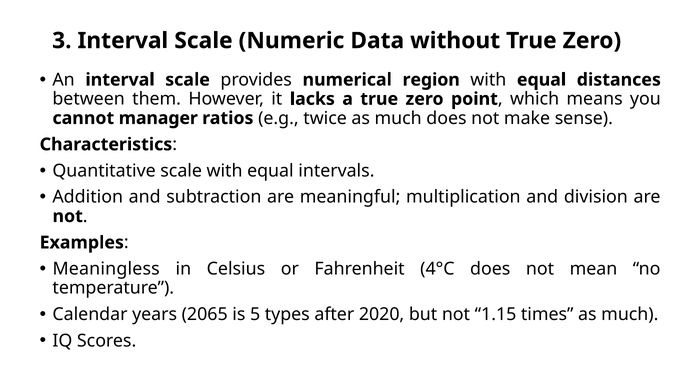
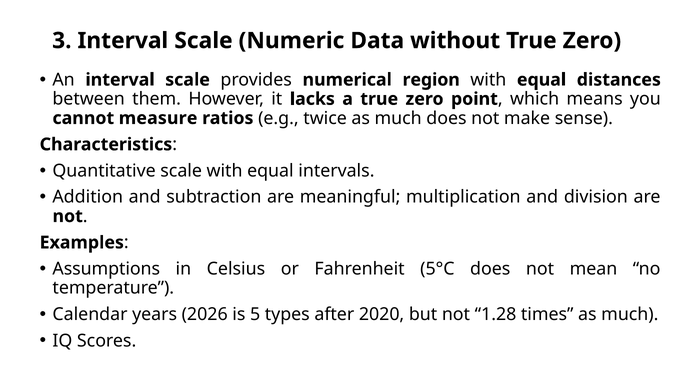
manager: manager -> measure (158, 118)
Meaningless: Meaningless -> Assumptions (106, 269)
4°C: 4°C -> 5°C (437, 269)
2065: 2065 -> 2026 (205, 315)
1.15: 1.15 -> 1.28 (496, 315)
